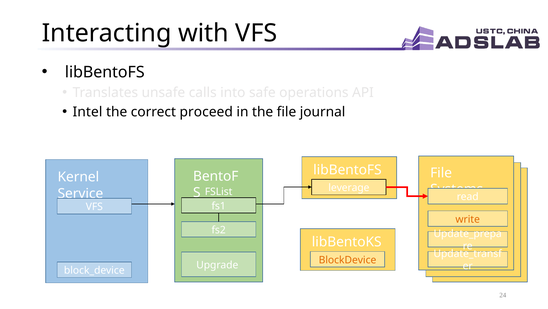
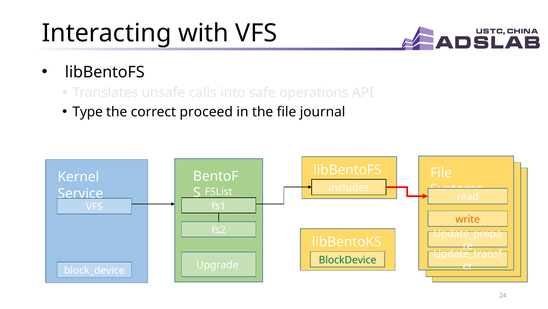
Intel: Intel -> Type (88, 112)
leverage: leverage -> includes (349, 187)
BlockDevice colour: orange -> green (348, 259)
